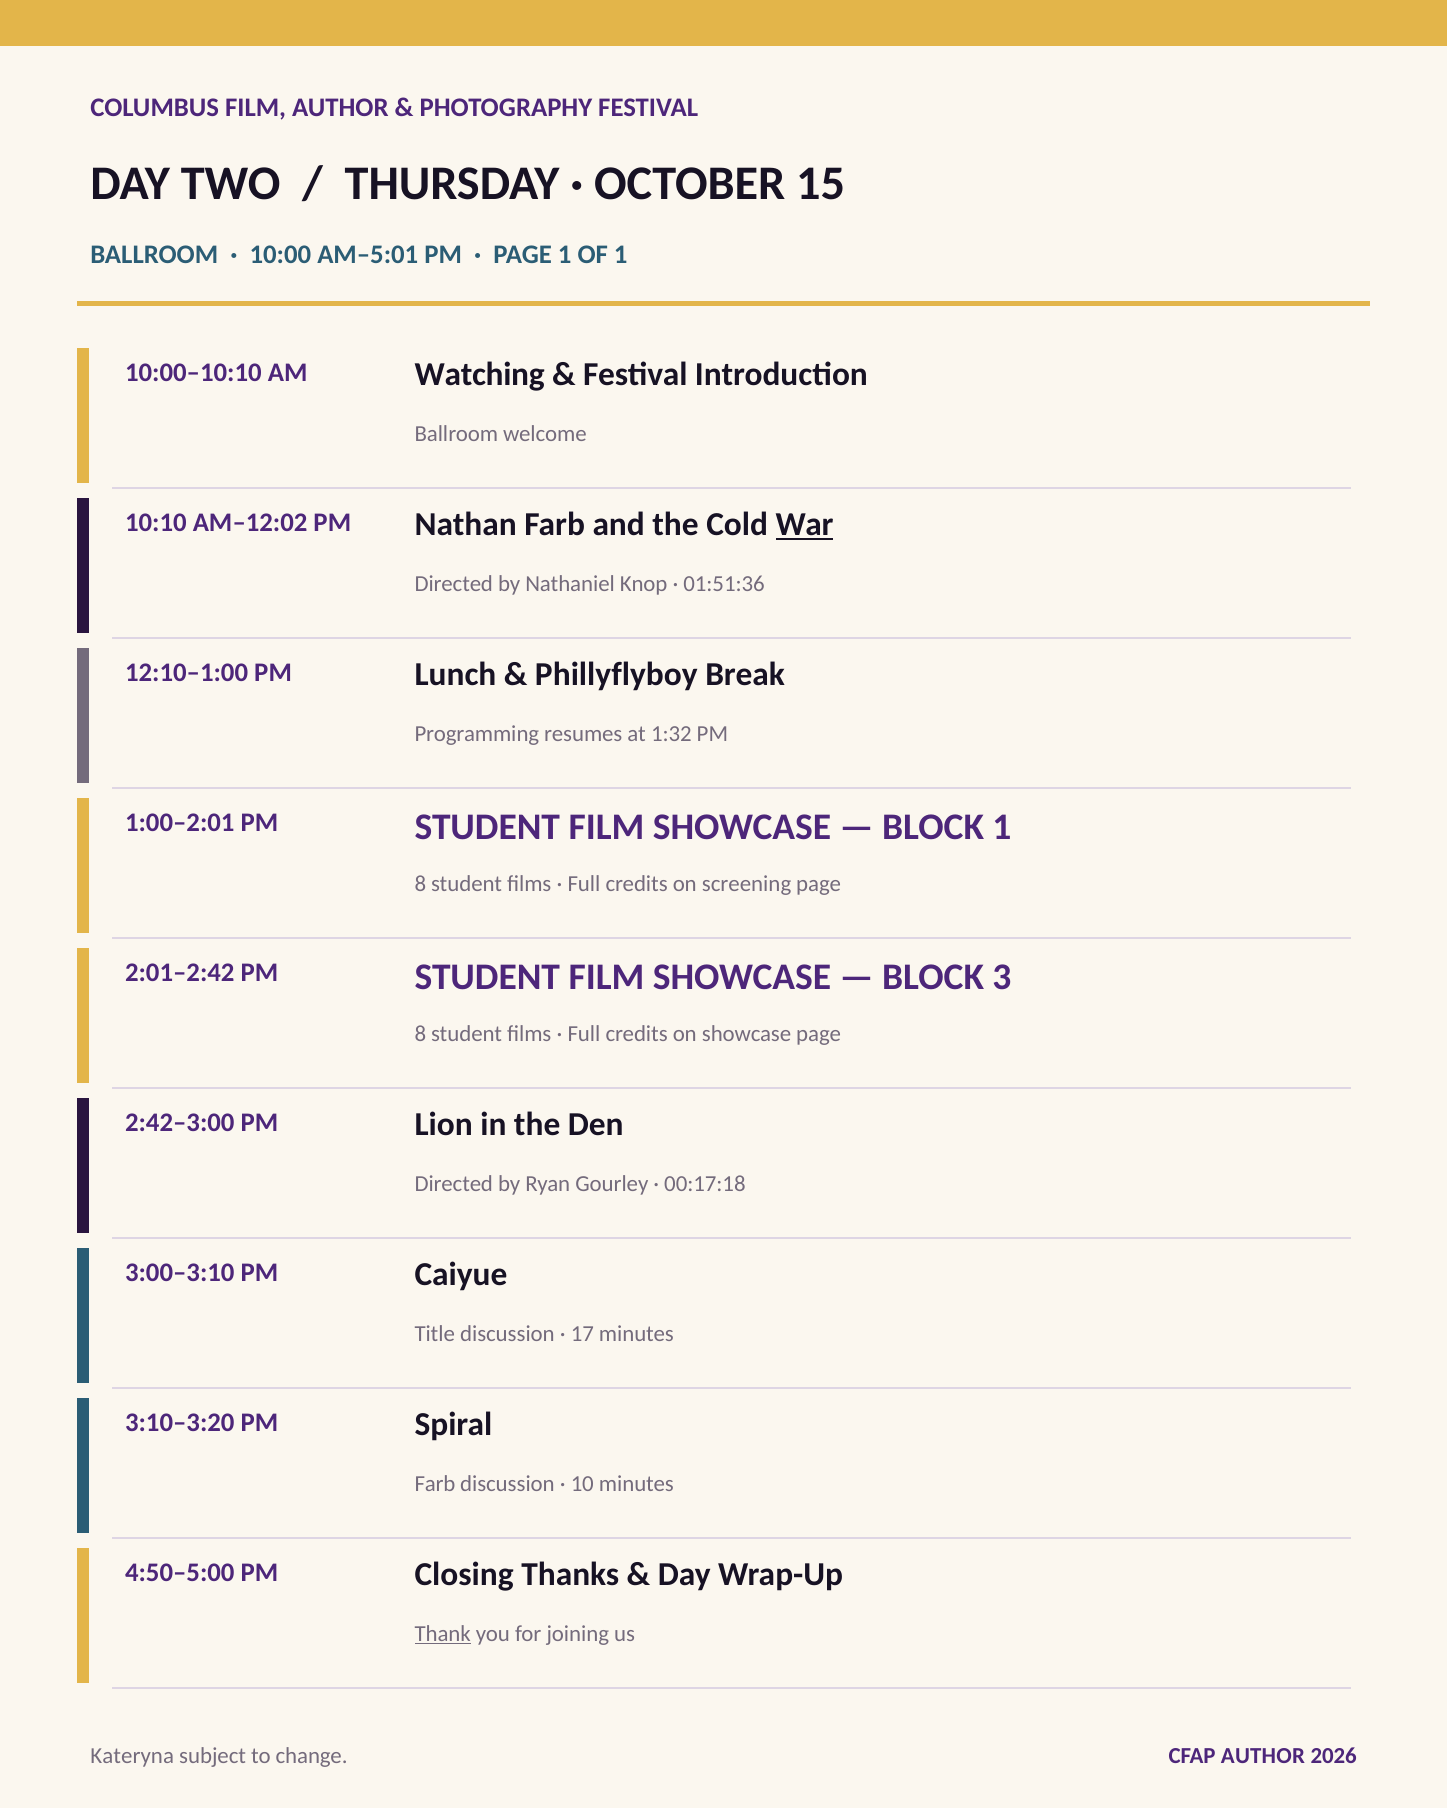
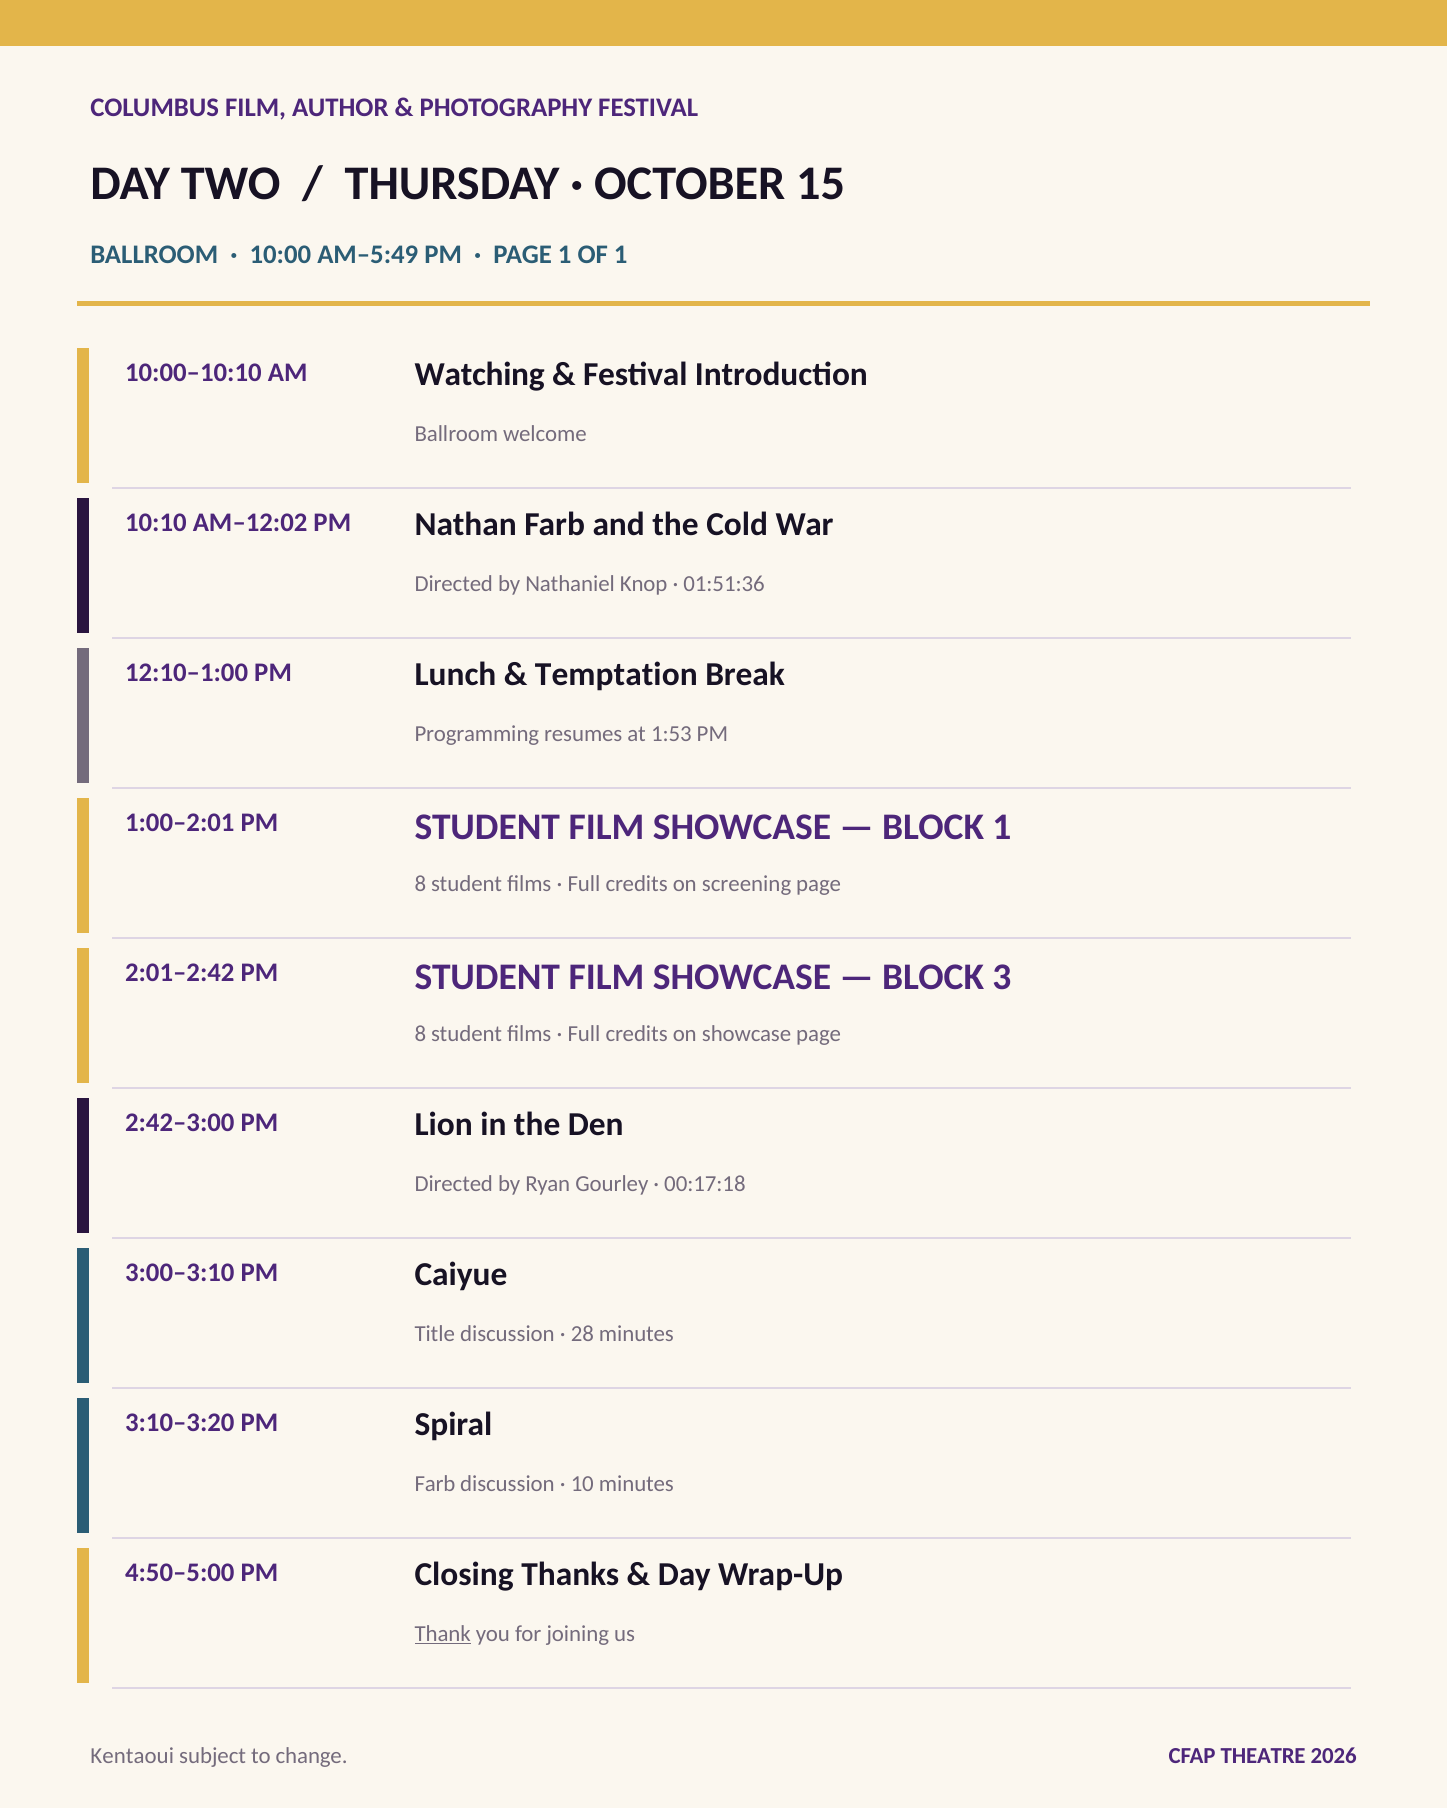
AM–5:01: AM–5:01 -> AM–5:49 (368, 255)
War underline: present -> none (805, 525)
Phillyflyboy: Phillyflyboy -> Temptation (616, 675)
1:32: 1:32 -> 1:53 (671, 734)
17: 17 -> 28 (582, 1335)
Kateryna: Kateryna -> Kentaoui (132, 1757)
CFAP AUTHOR: AUTHOR -> THEATRE (1263, 1757)
